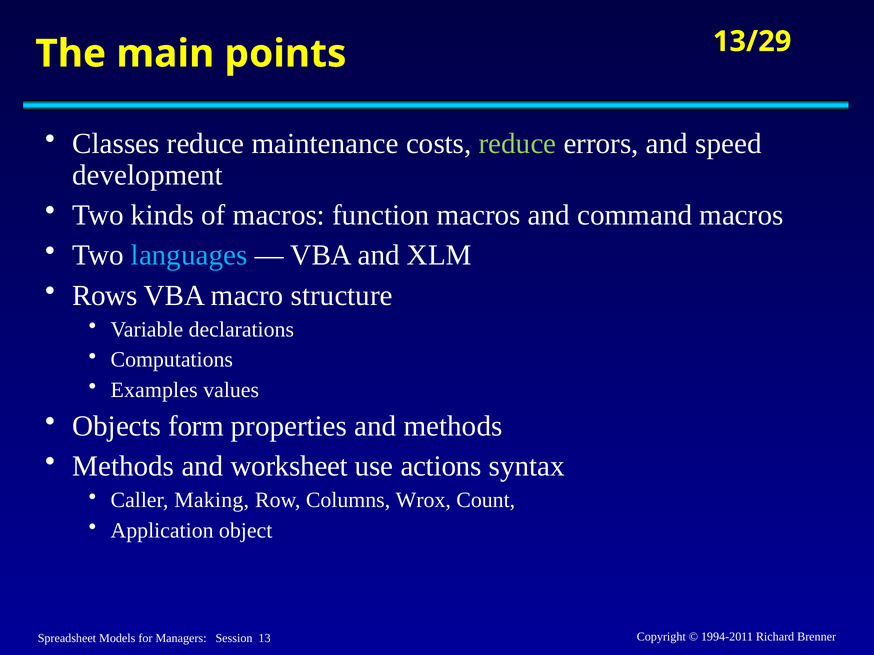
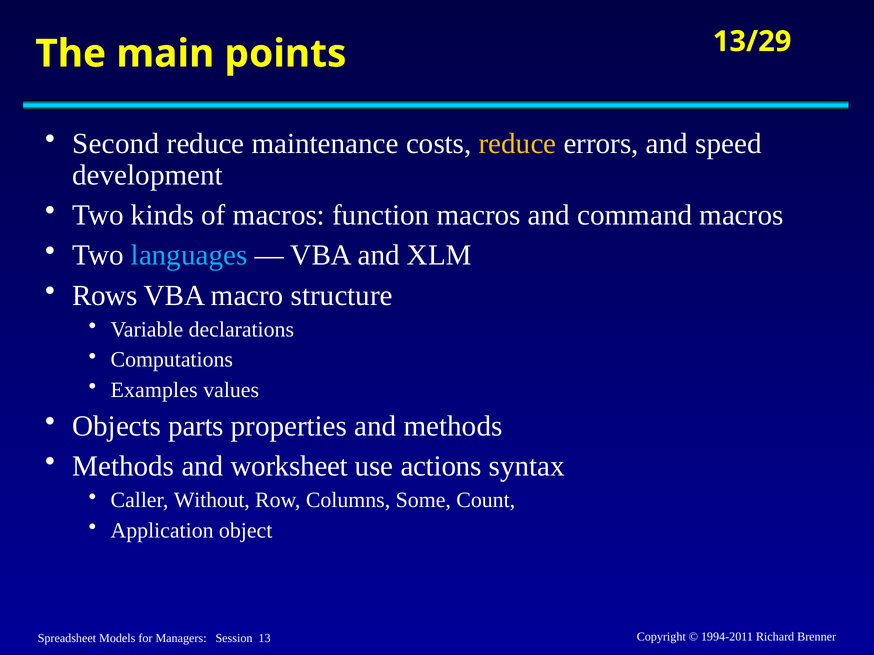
Classes: Classes -> Second (116, 144)
reduce colour: light green -> yellow (518, 144)
form: form -> parts (196, 426)
Making: Making -> Without (212, 501)
Wrox: Wrox -> Some (423, 501)
